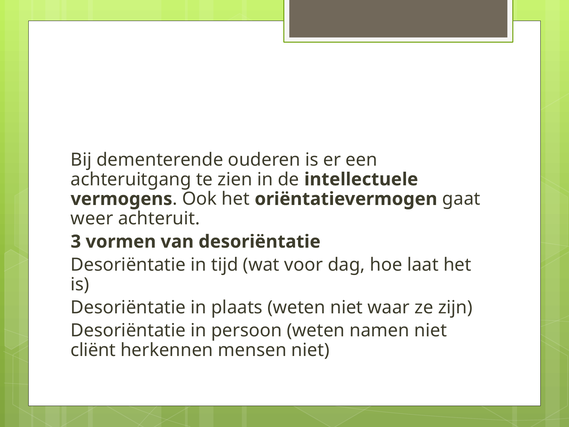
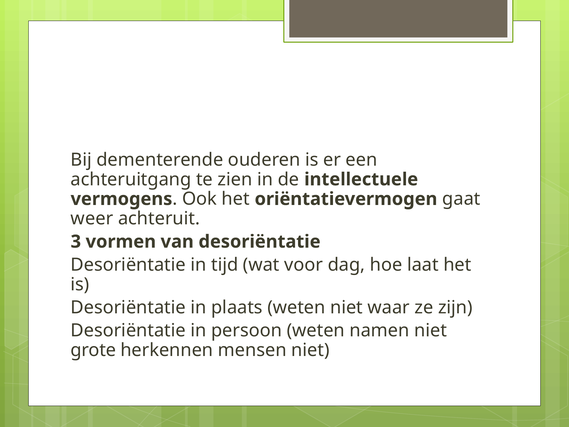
cliënt: cliënt -> grote (93, 350)
